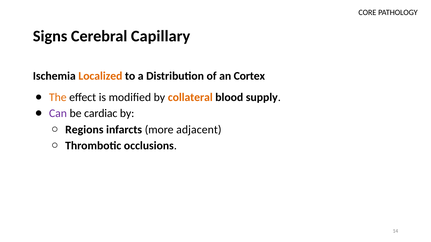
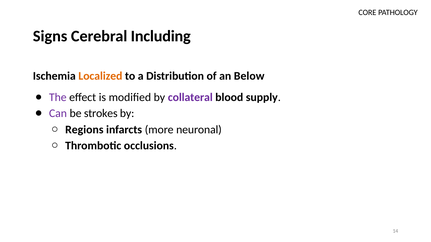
Capillary: Capillary -> Including (161, 36)
Cortex: Cortex -> Below (249, 76)
The colour: orange -> purple (58, 98)
collateral colour: orange -> purple (190, 98)
cardiac: cardiac -> strokes (101, 114)
adjacent: adjacent -> neuronal (199, 130)
